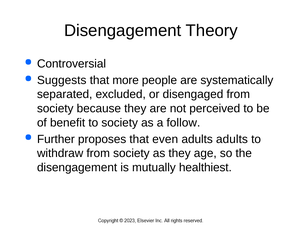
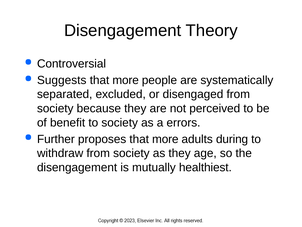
follow: follow -> errors (183, 122)
proposes that even: even -> more (165, 139)
adults adults: adults -> during (232, 139)
